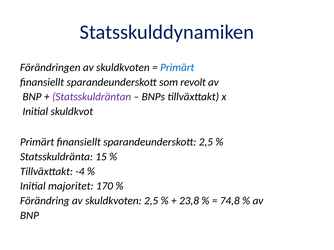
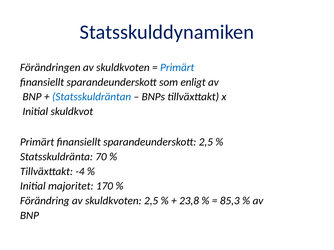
revolt: revolt -> enligt (193, 82)
Statsskuldräntan colour: purple -> blue (92, 97)
15: 15 -> 70 (101, 157)
74,8: 74,8 -> 85,3 (230, 201)
